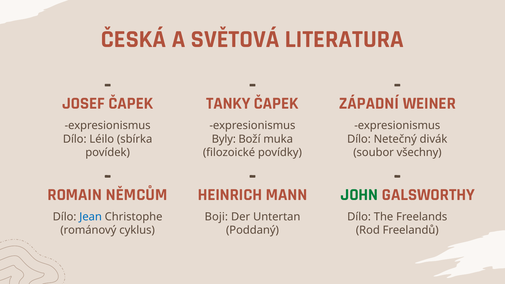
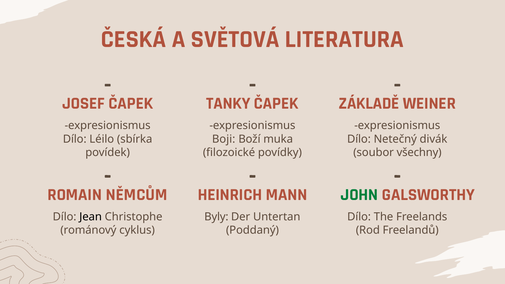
ZÁPADNÍ: ZÁPADNÍ -> ZÁKLADĚ (369, 103)
Byly: Byly -> Boji (224, 139)
Jean colour: blue -> black (91, 217)
Boji: Boji -> Byly (216, 217)
